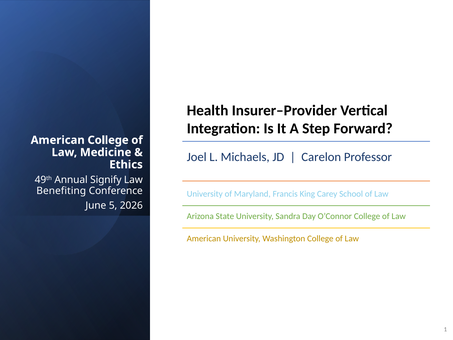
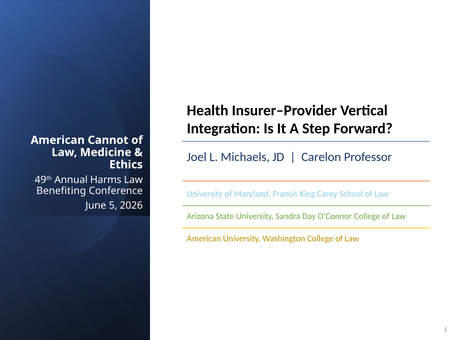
American College: College -> Cannot (108, 140)
Signify: Signify -> Harms (106, 180)
